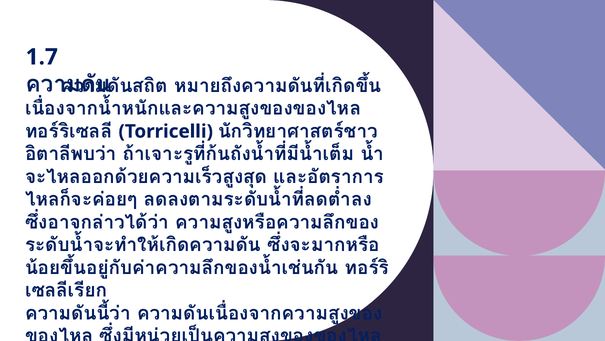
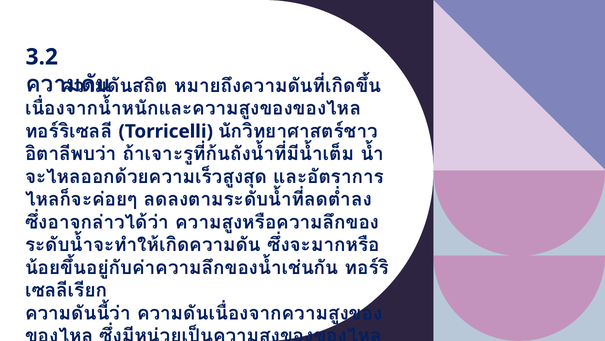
1.7: 1.7 -> 3.2 (42, 57)
